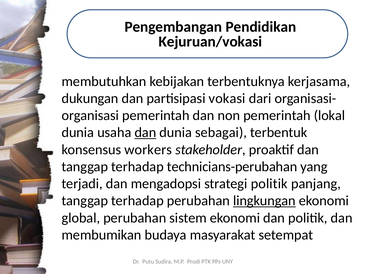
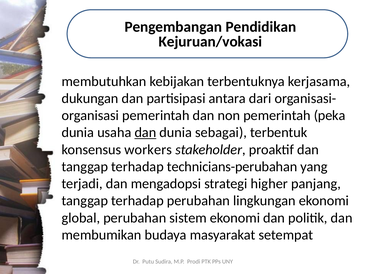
vokasi: vokasi -> antara (227, 99)
lokal: lokal -> peka (330, 116)
strategi politik: politik -> higher (269, 184)
lingkungan underline: present -> none (264, 201)
